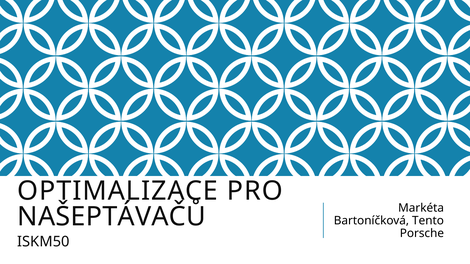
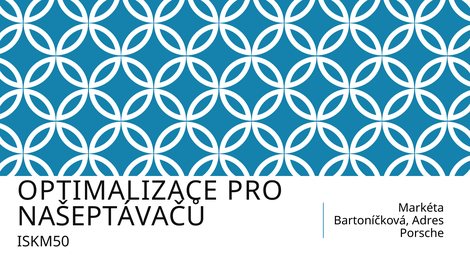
Tento: Tento -> Adres (428, 221)
